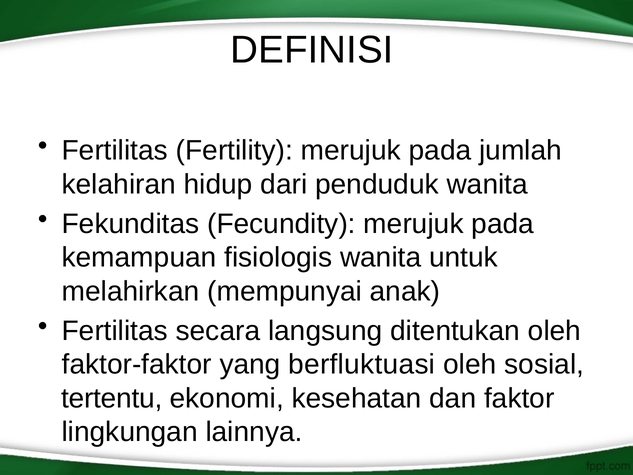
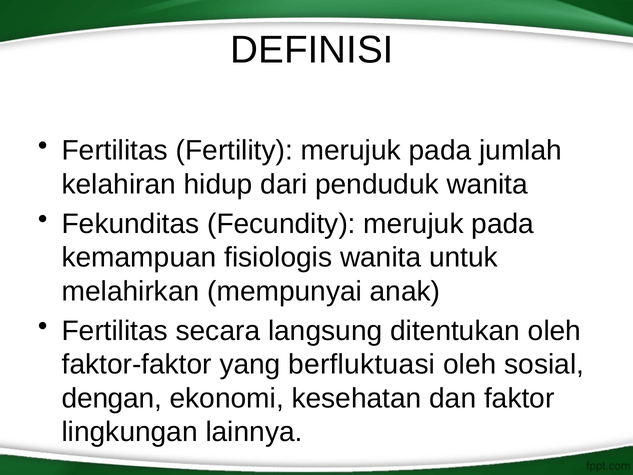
tertentu: tertentu -> dengan (112, 398)
